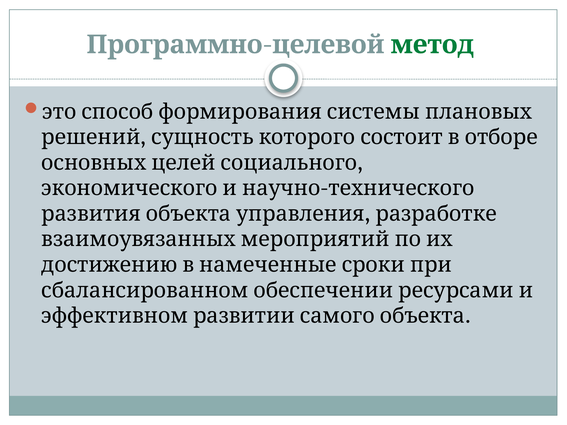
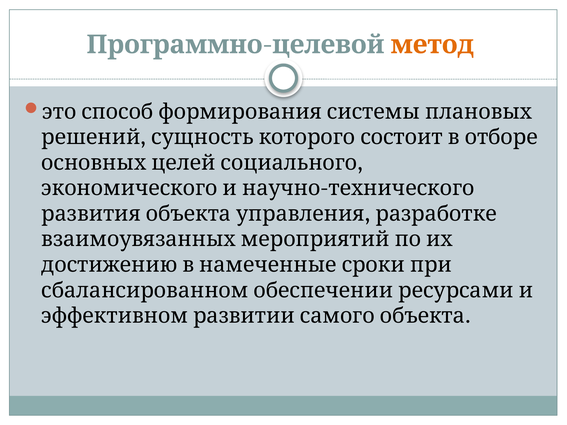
метод colour: green -> orange (432, 45)
